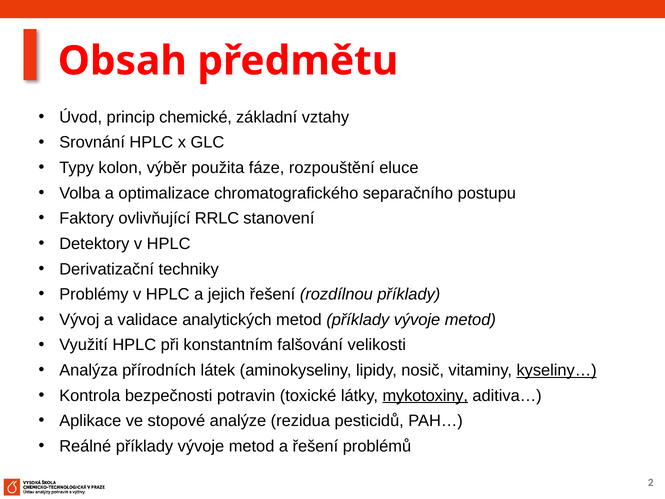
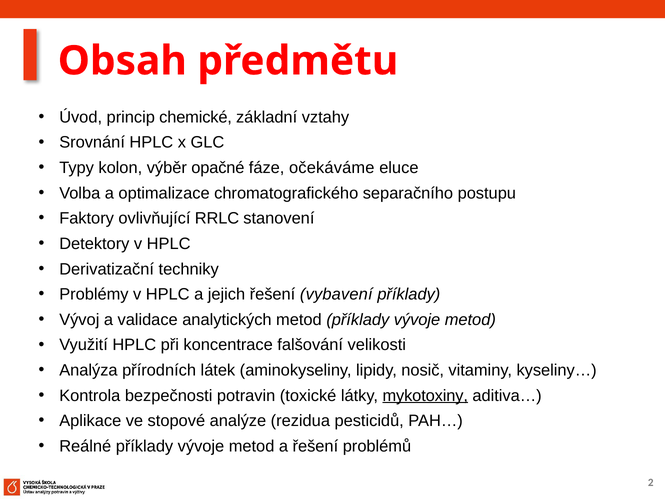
použita: použita -> opačné (218, 168)
rozpouštění: rozpouštění -> očekáváme (332, 168)
rozdílnou: rozdílnou -> vybavení (336, 294)
konstantním: konstantním -> koncentrace (228, 345)
kyseliny… underline: present -> none (557, 370)
